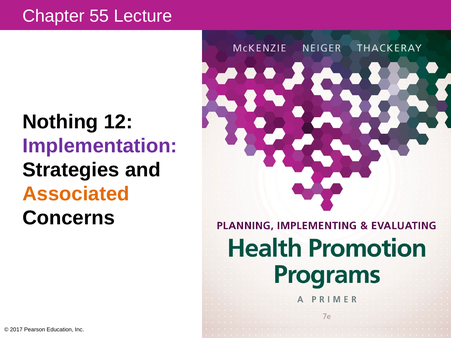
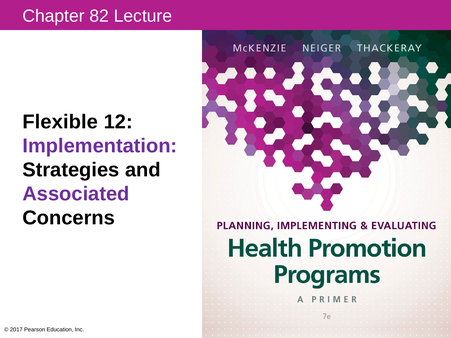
55: 55 -> 82 (99, 16)
Nothing: Nothing -> Flexible (60, 122)
Associated colour: orange -> purple (76, 194)
